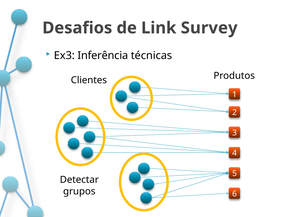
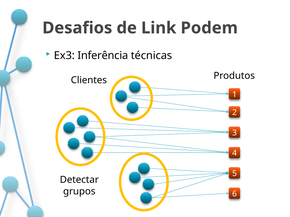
Survey: Survey -> Podem (209, 28)
